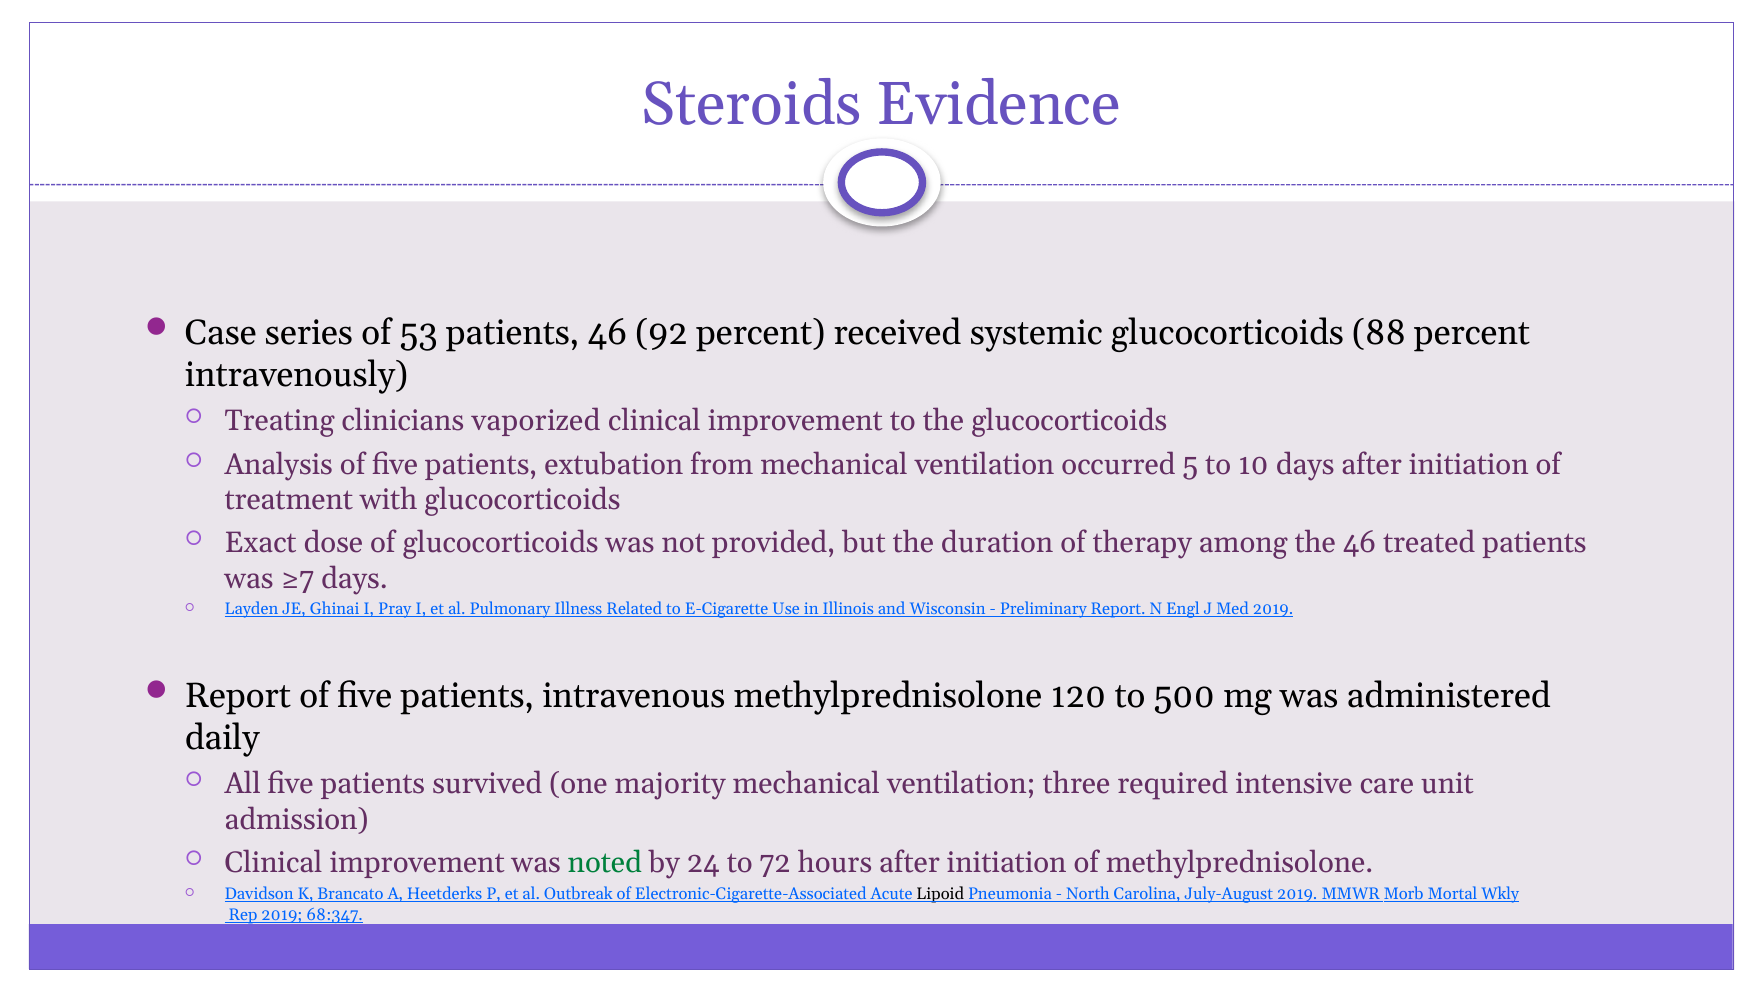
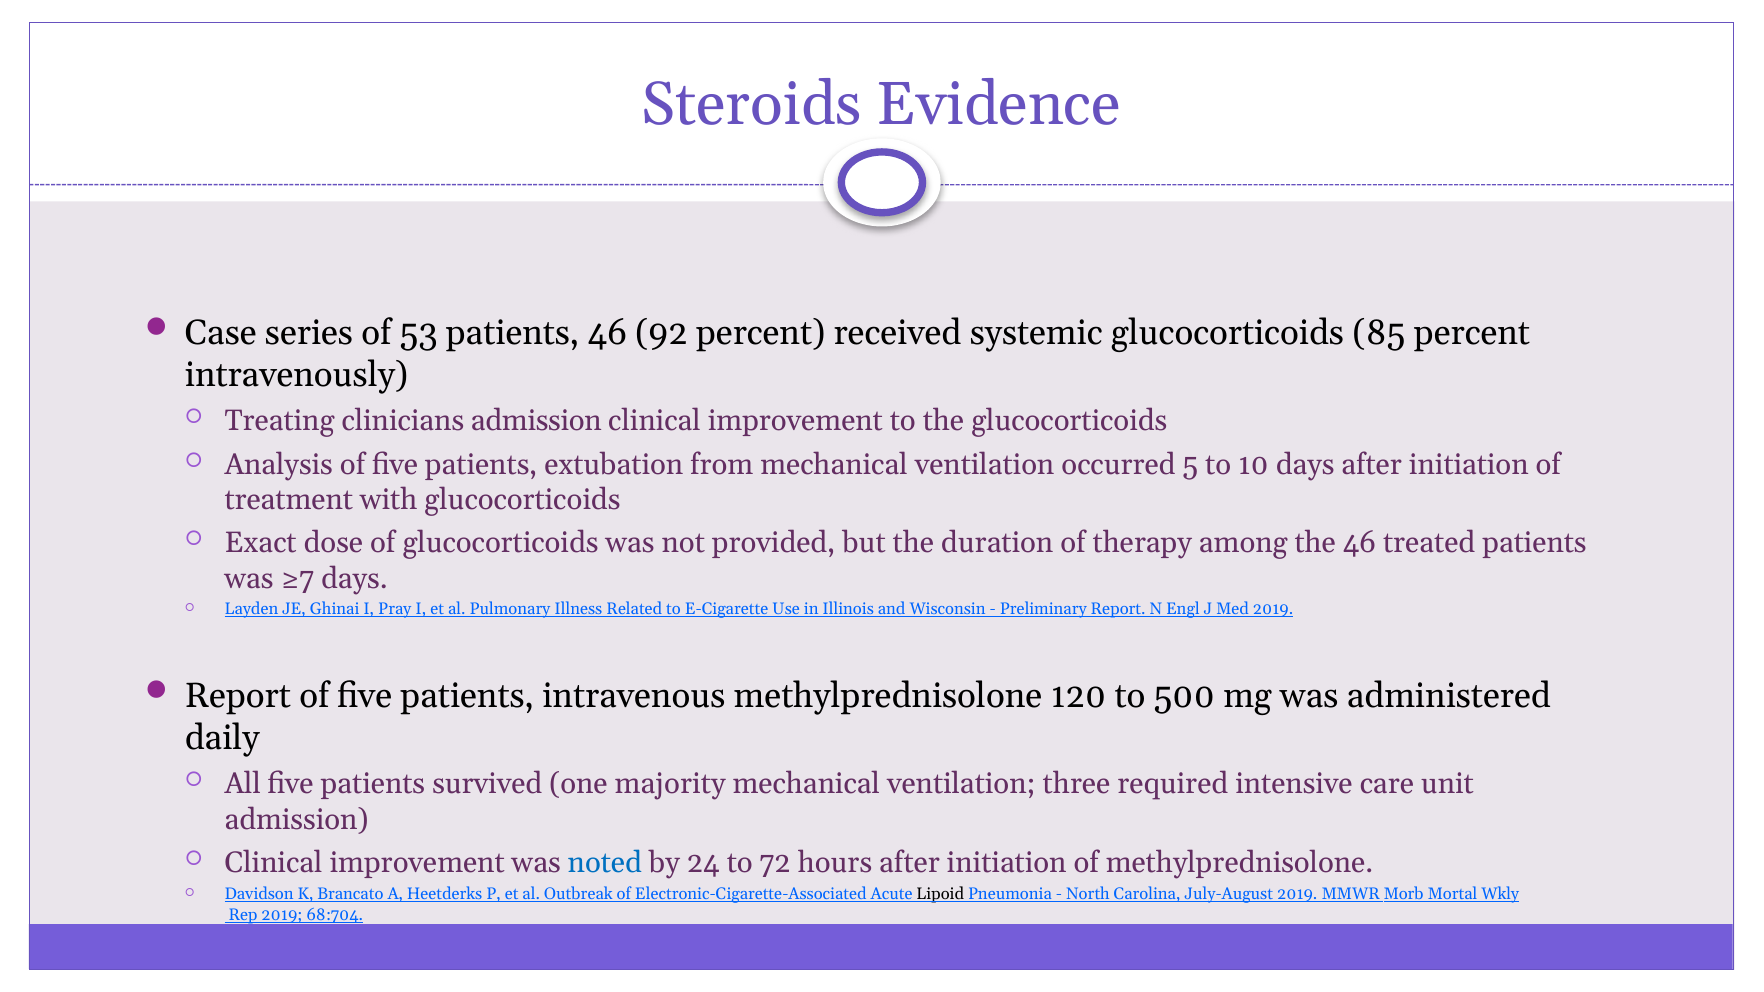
88: 88 -> 85 (1379, 333)
clinicians vaporized: vaporized -> admission (536, 421)
noted colour: green -> blue (605, 863)
68:347: 68:347 -> 68:704 (335, 915)
